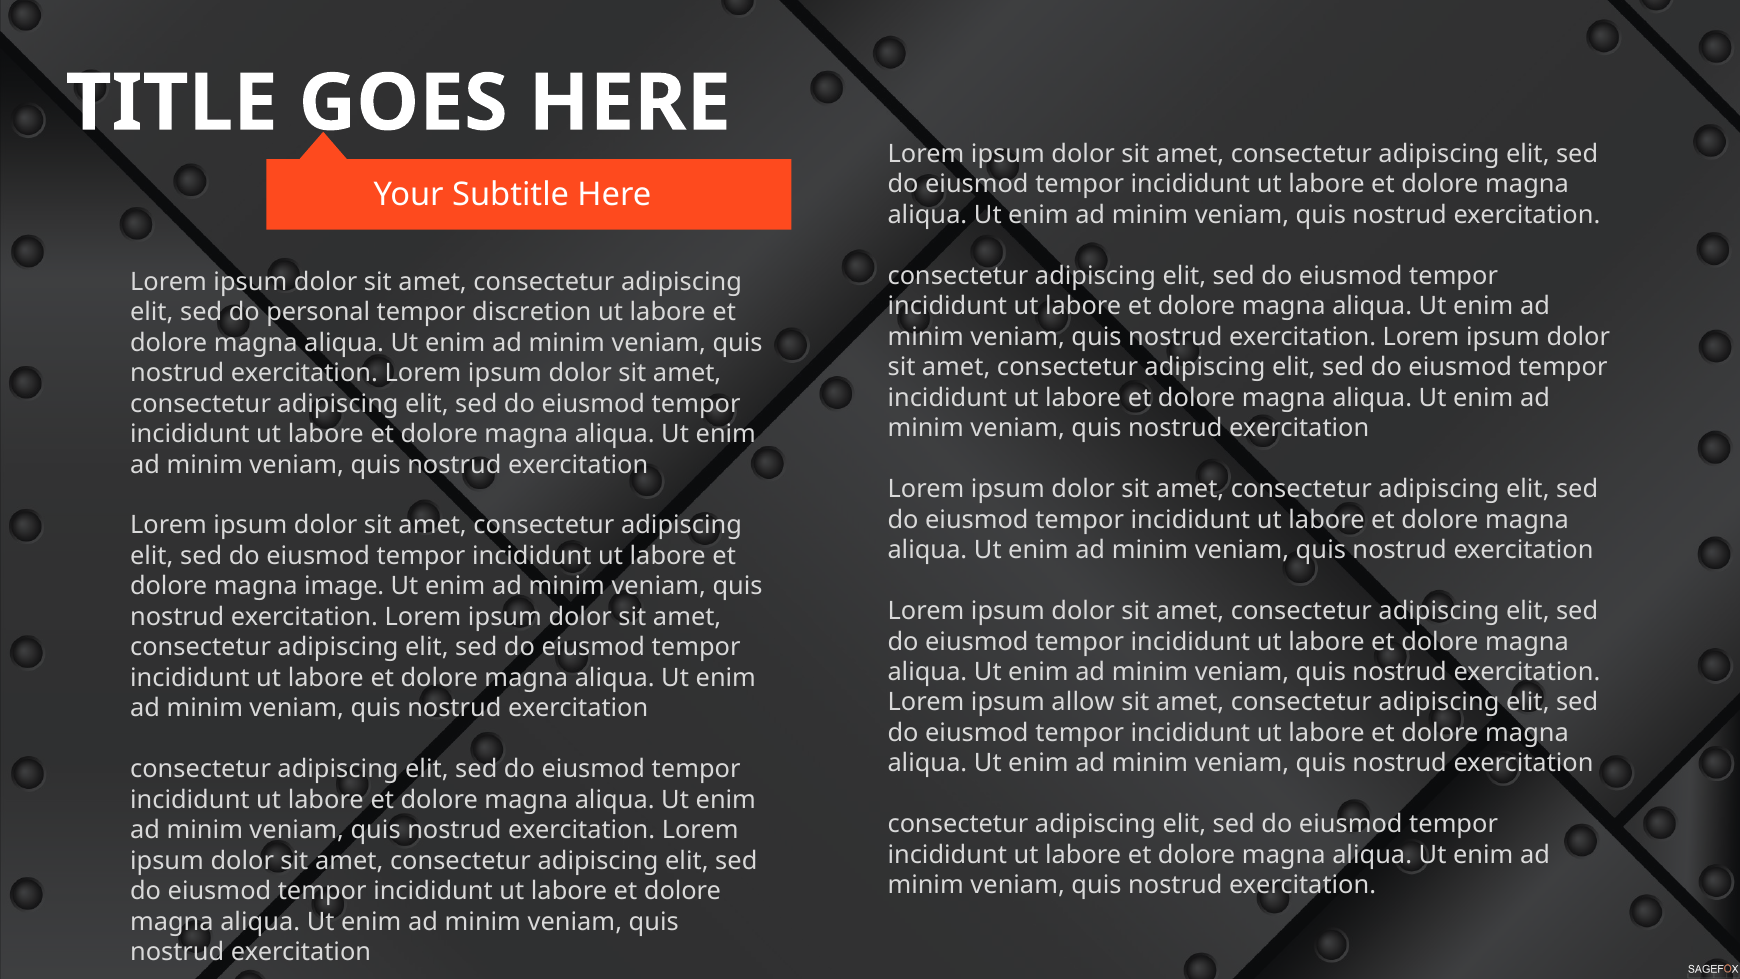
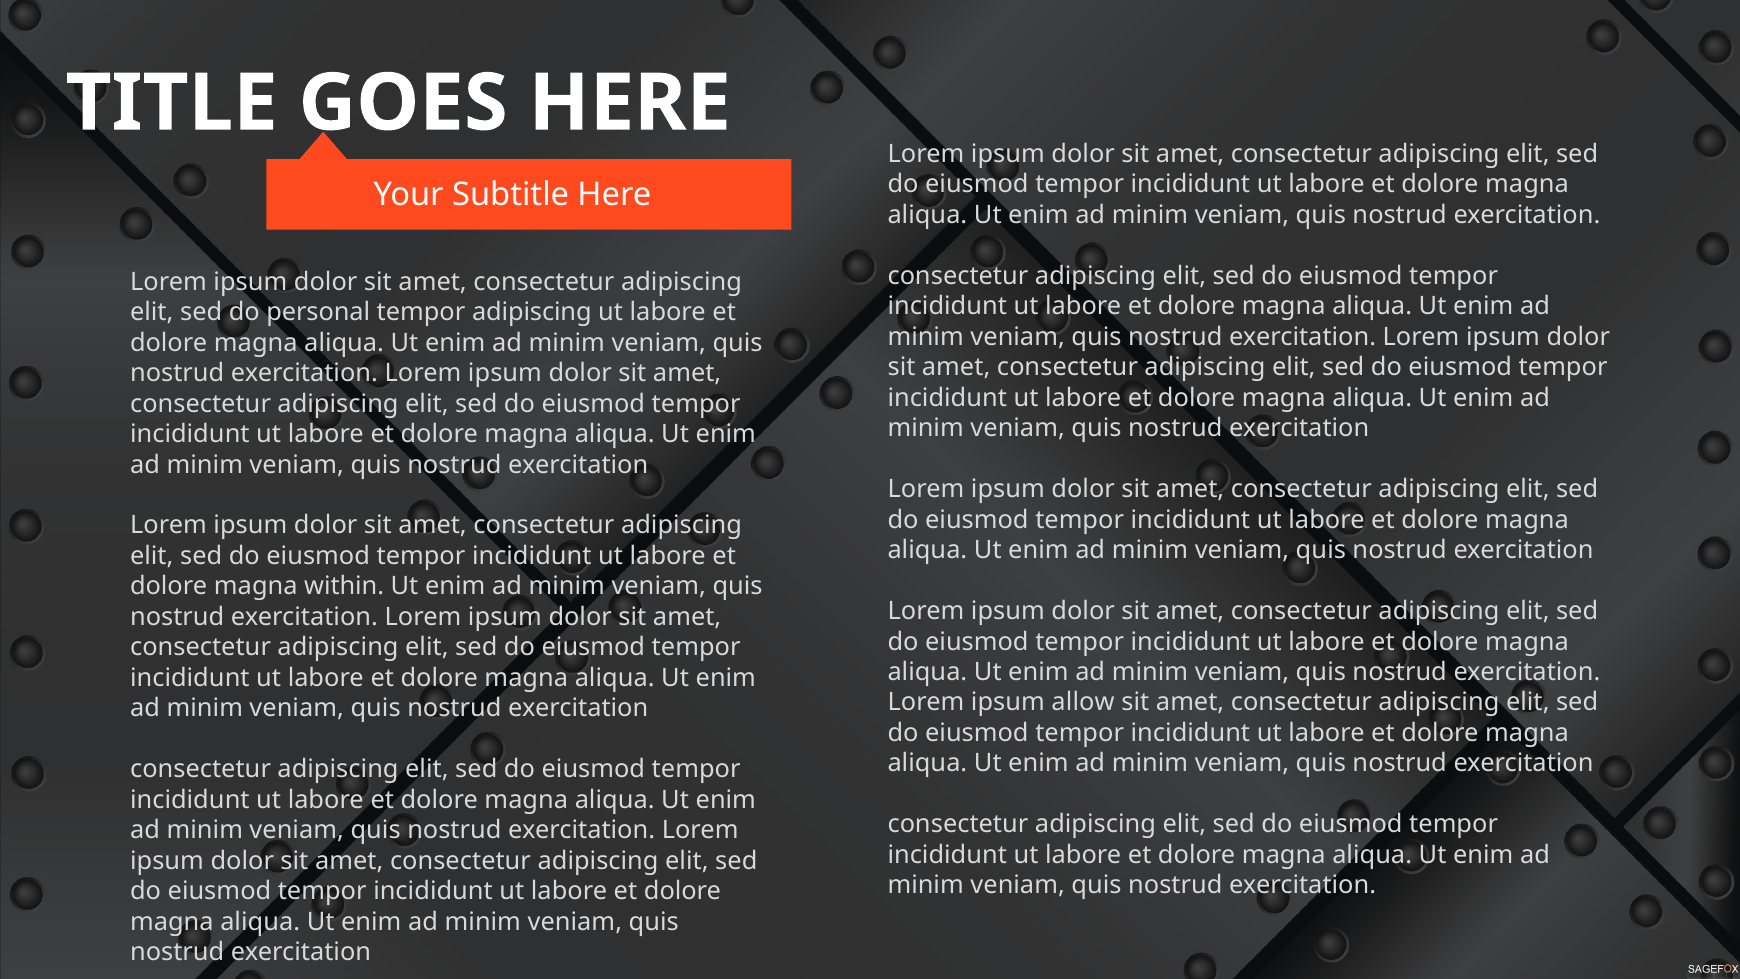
tempor discretion: discretion -> adipiscing (532, 312)
image: image -> within (344, 586)
